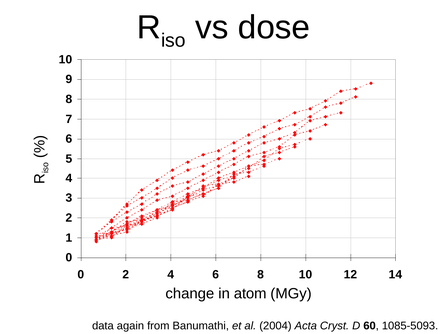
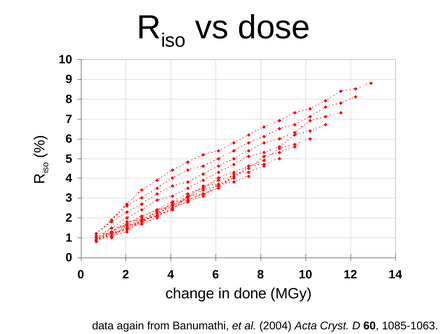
atom: atom -> done (250, 294)
1085-5093: 1085-5093 -> 1085-1063 (410, 326)
